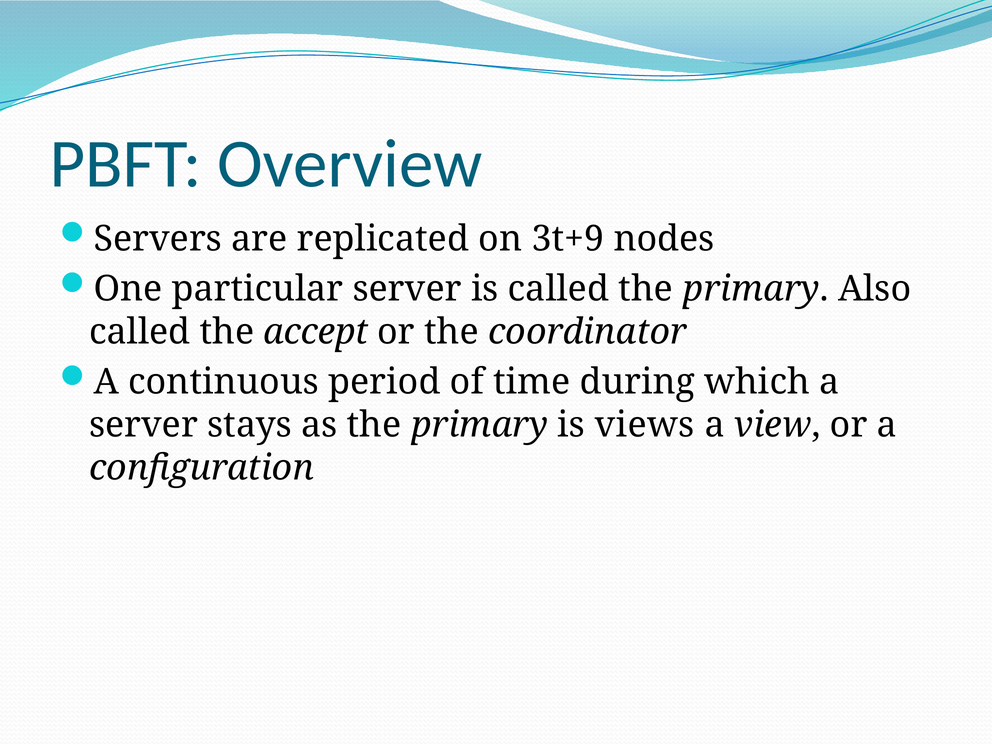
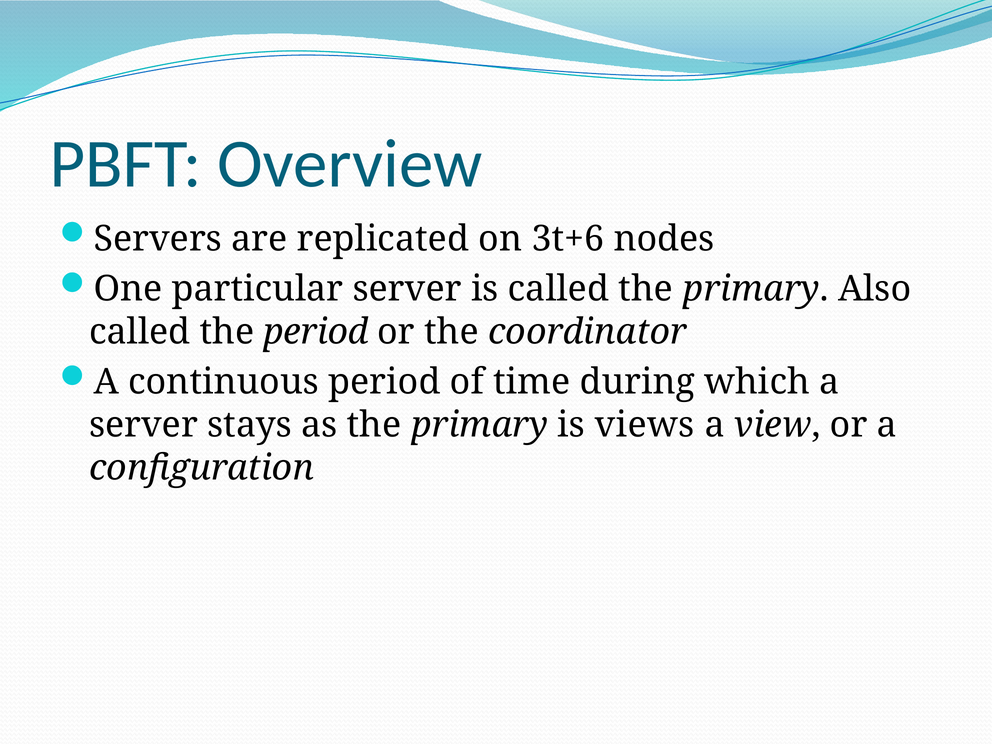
3t+9: 3t+9 -> 3t+6 (568, 239)
the accept: accept -> period (316, 332)
